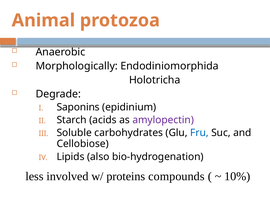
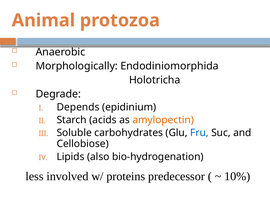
Saponins: Saponins -> Depends (78, 107)
amylopectin colour: purple -> orange (163, 120)
compounds: compounds -> predecessor (176, 176)
